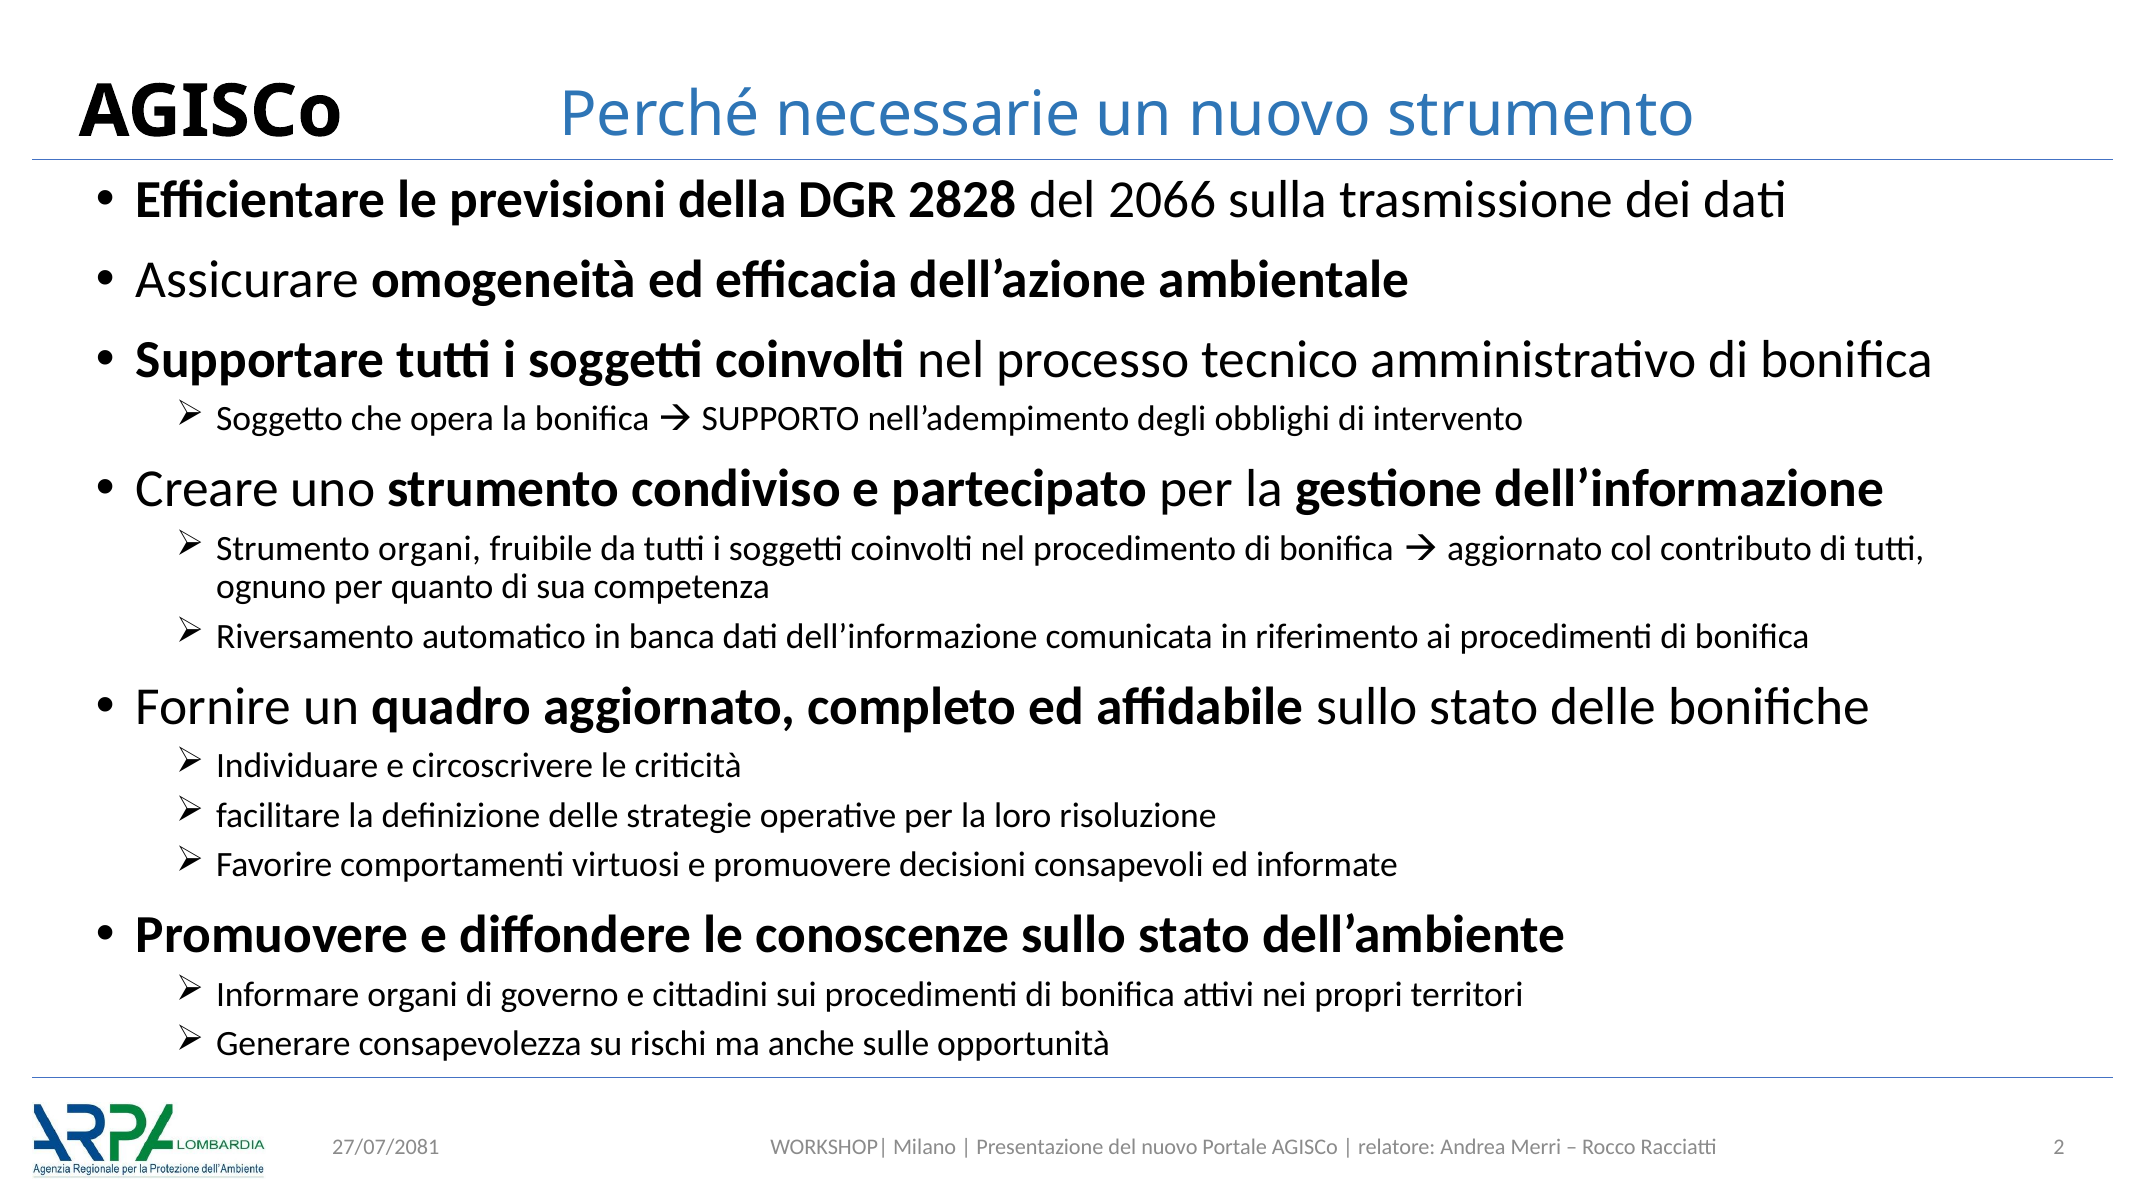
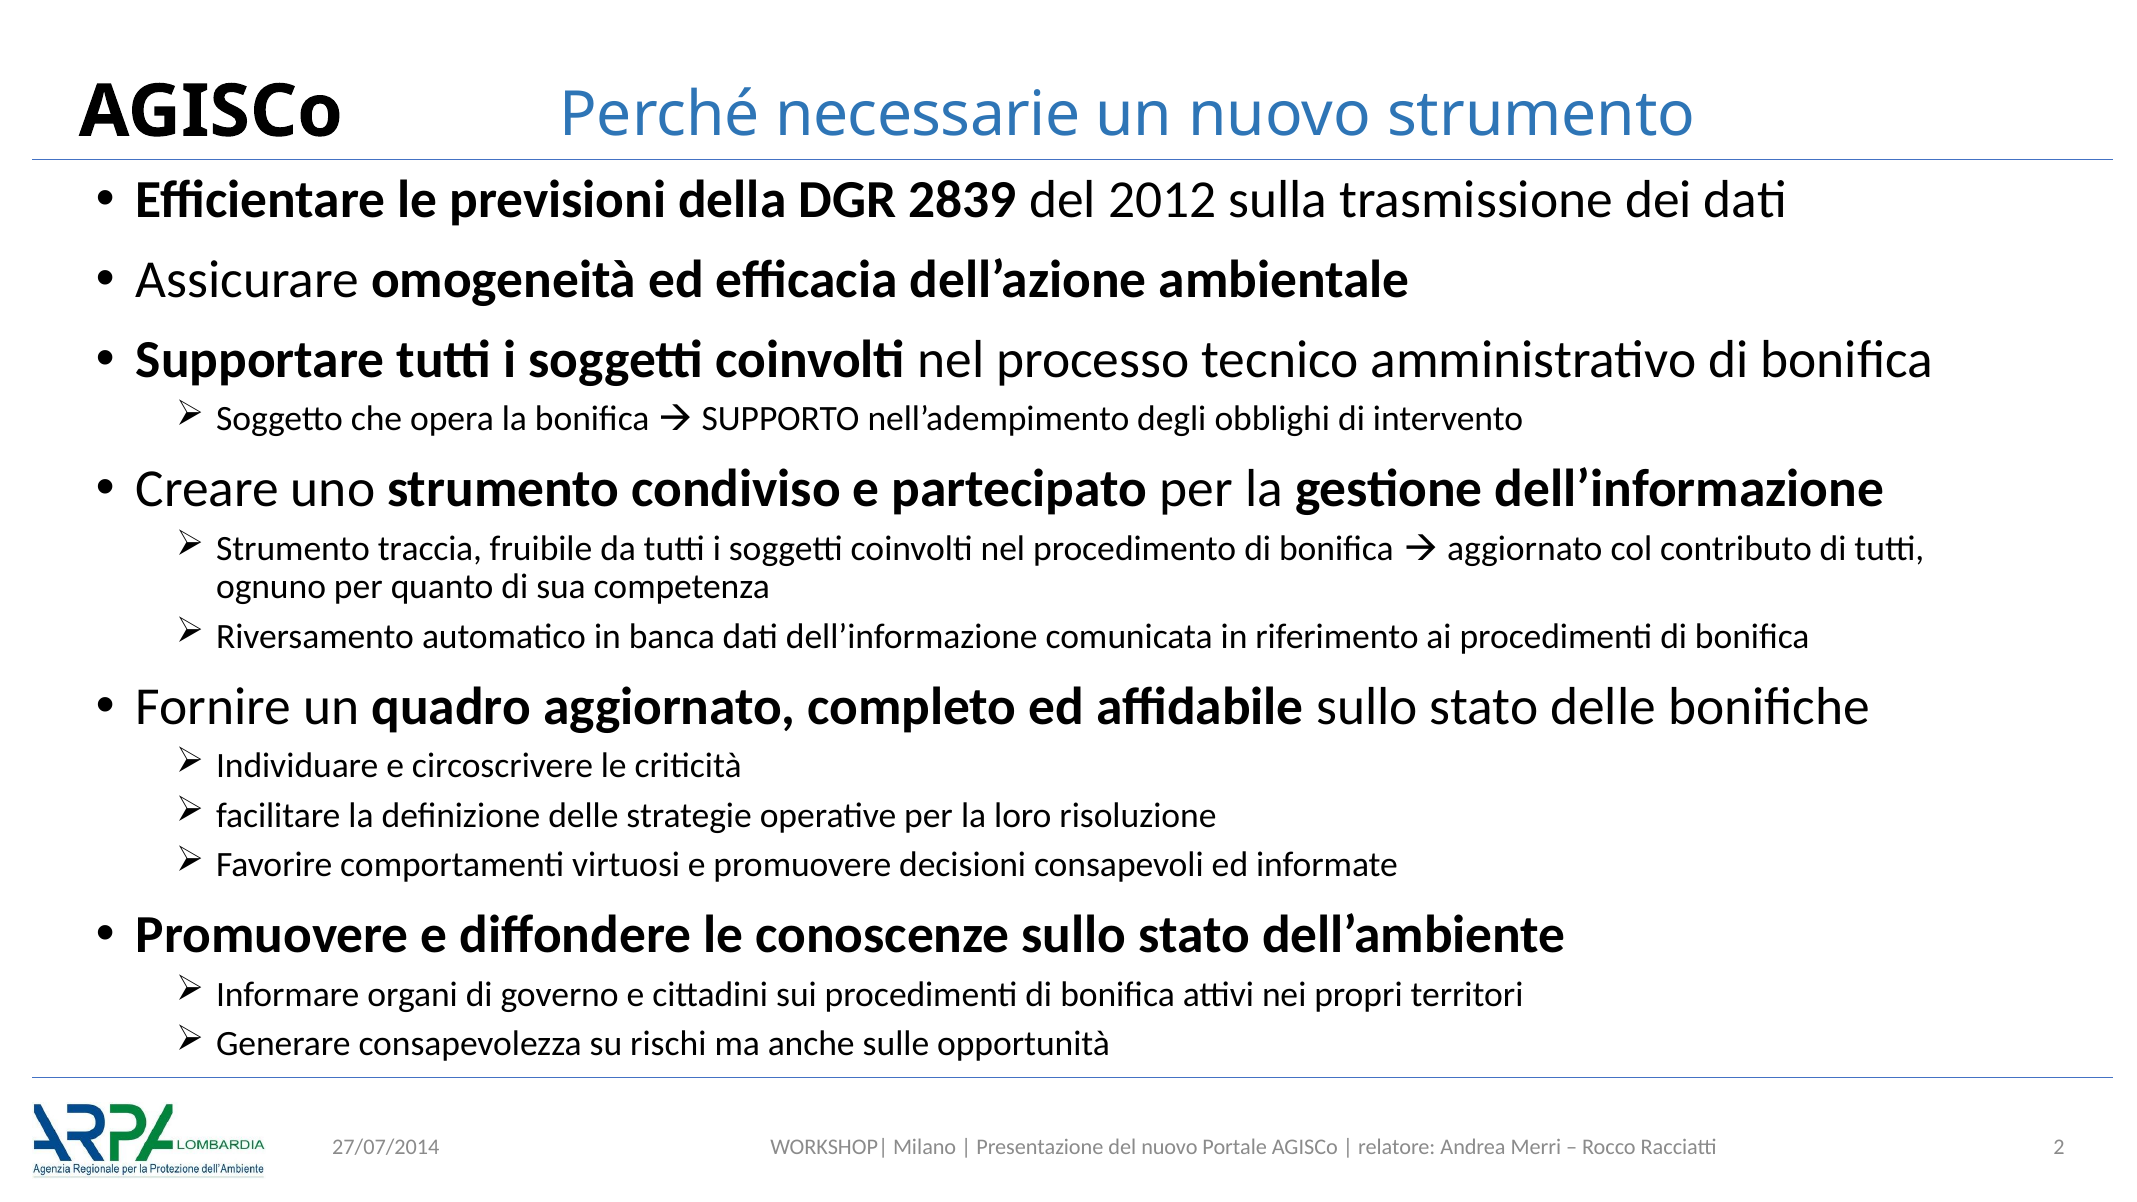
2828: 2828 -> 2839 (962, 200)
2066: 2066 -> 2012 (1162, 200)
Strumento organi: organi -> traccia (430, 549)
27/07/2081: 27/07/2081 -> 27/07/2014 (386, 1148)
